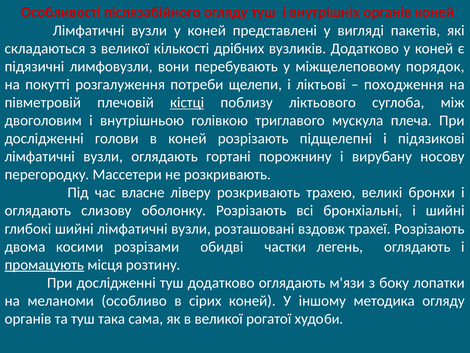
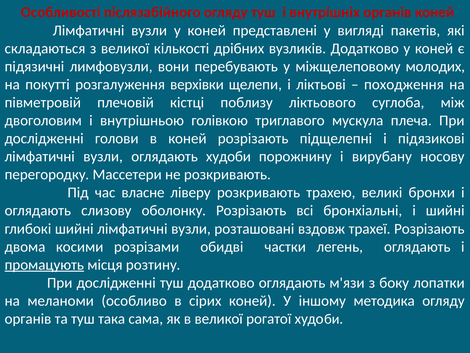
порядок: порядок -> молодих (435, 66)
потреби: потреби -> верхівки (197, 84)
кістці underline: present -> none (187, 102)
оглядають гортані: гортані -> худоби (228, 156)
